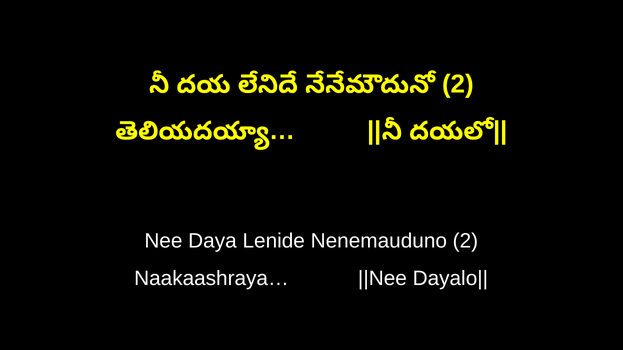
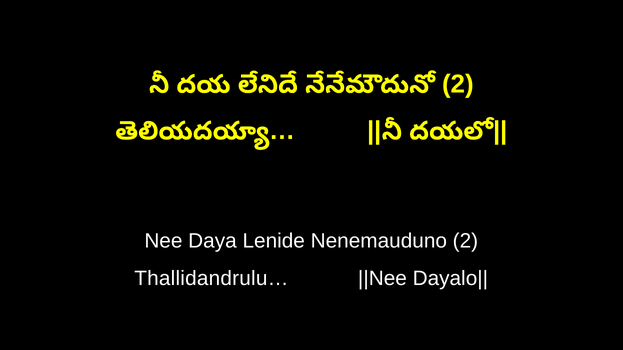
Naakaashraya…: Naakaashraya… -> Thallidandrulu… (211, 279)
